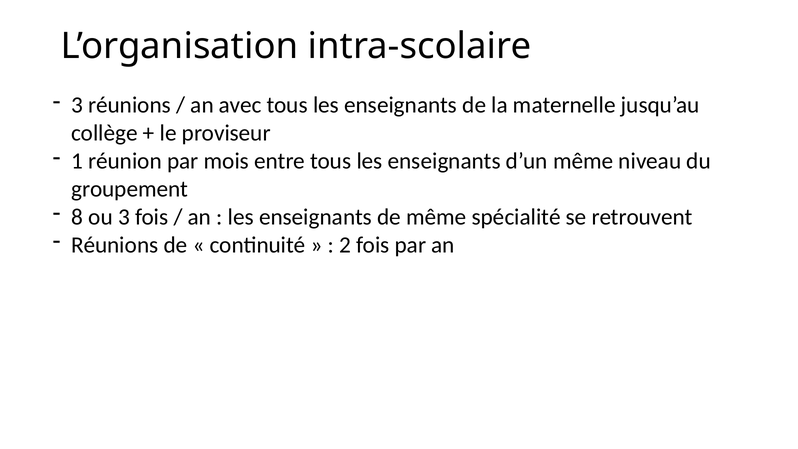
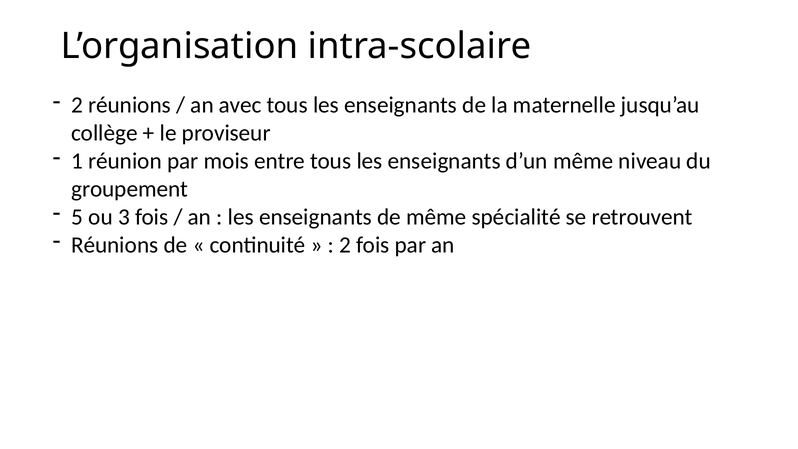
3: 3 -> 2 (77, 105)
8: 8 -> 5 (77, 217)
